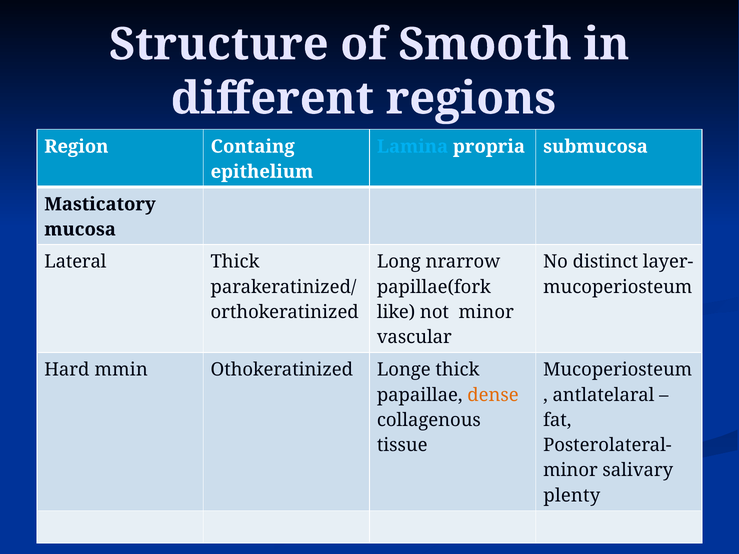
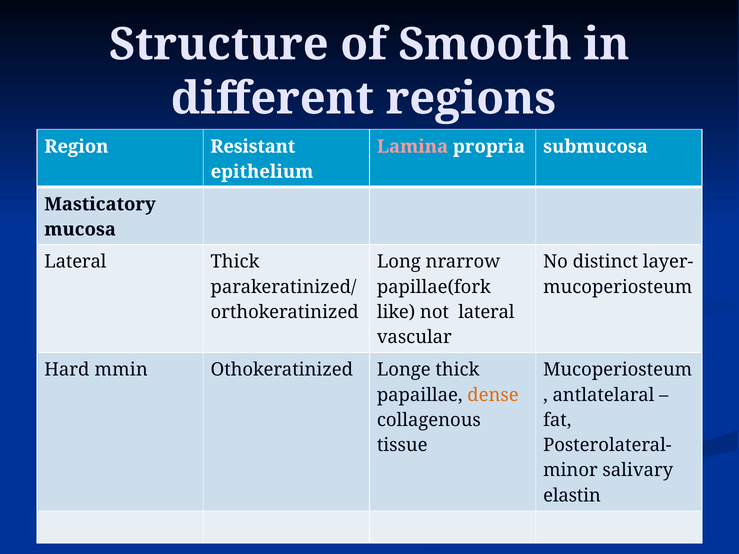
Containg: Containg -> Resistant (253, 147)
Lamina colour: light blue -> pink (412, 147)
not minor: minor -> lateral (486, 312)
plenty: plenty -> elastin (572, 496)
